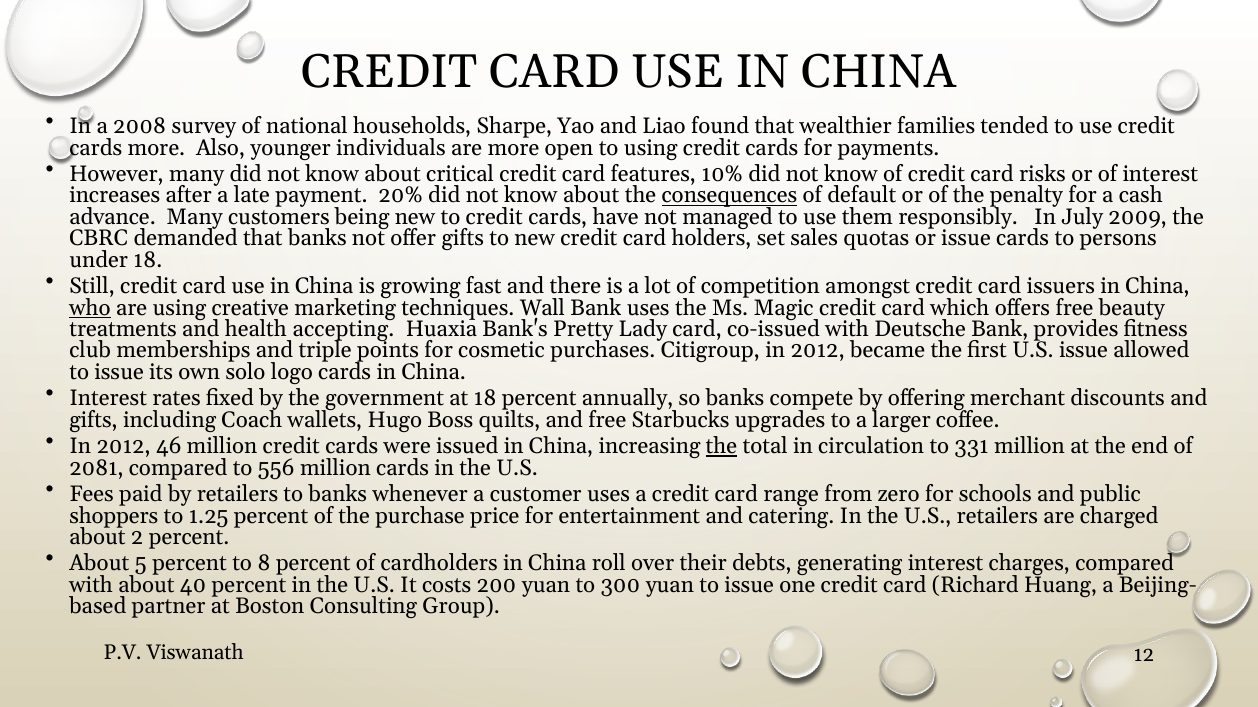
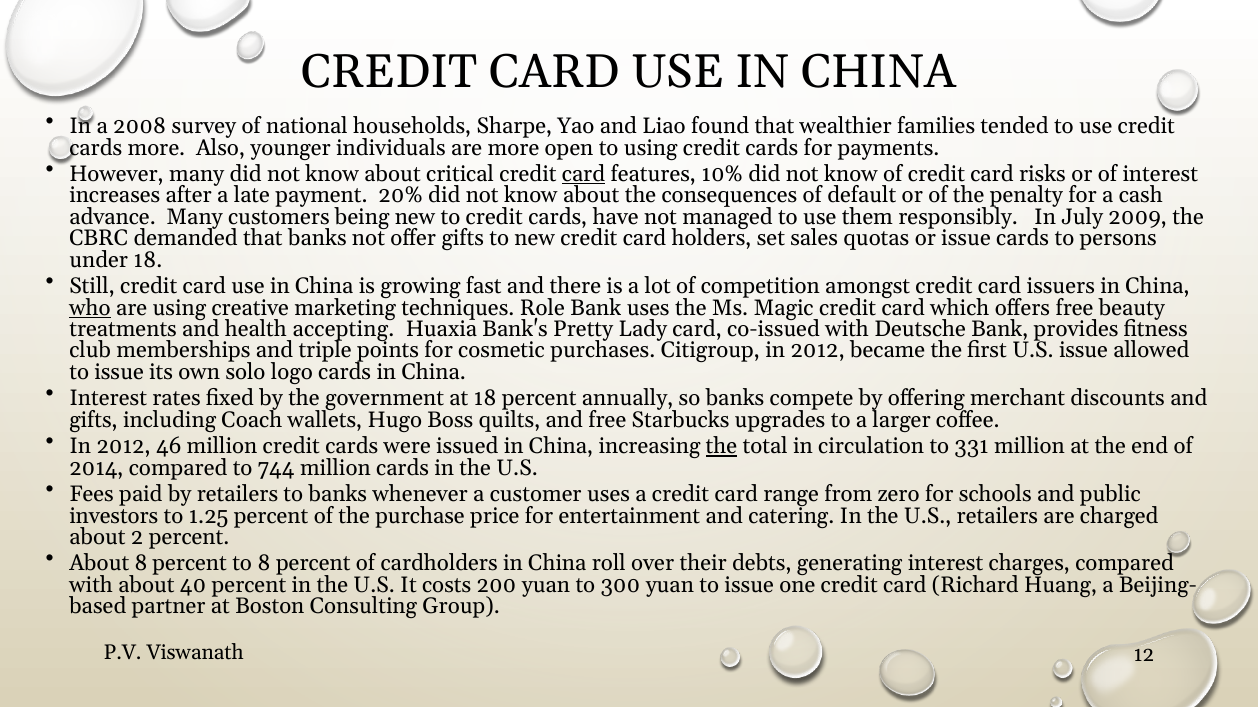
card underline: none -> present (584, 174)
consequences underline: present -> none (729, 196)
Wall: Wall -> Role (542, 308)
2081: 2081 -> 2014 (96, 468)
556: 556 -> 744 (276, 468)
shoppers: shoppers -> investors (114, 516)
About 5: 5 -> 8 (141, 564)
